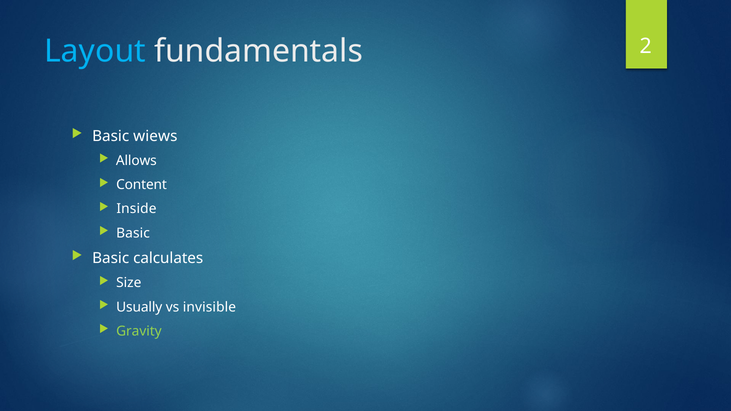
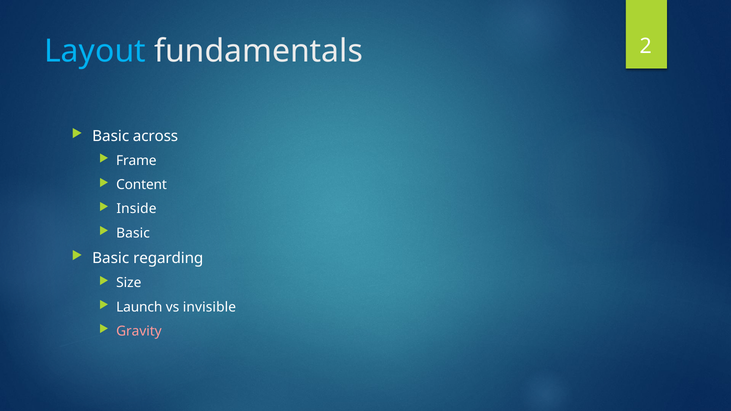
wiews: wiews -> across (155, 136)
Allows: Allows -> Frame (136, 161)
calculates: calculates -> regarding (168, 258)
Usually: Usually -> Launch (139, 307)
Gravity colour: light green -> pink (139, 331)
